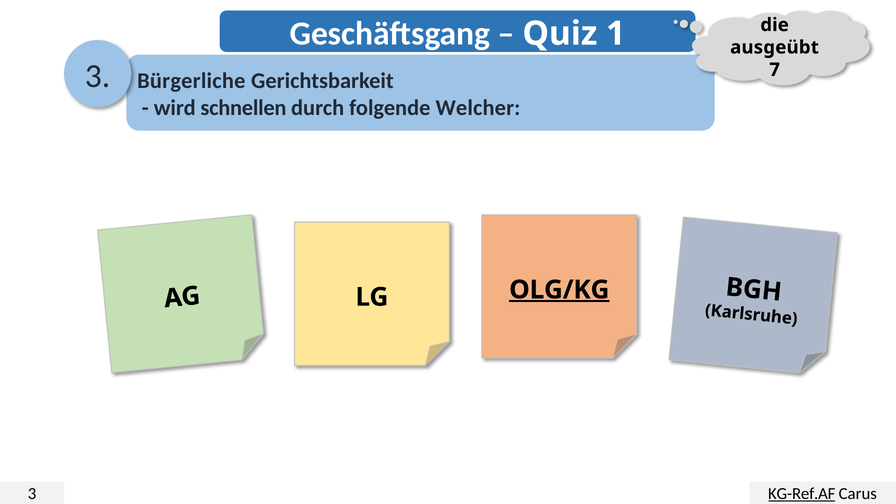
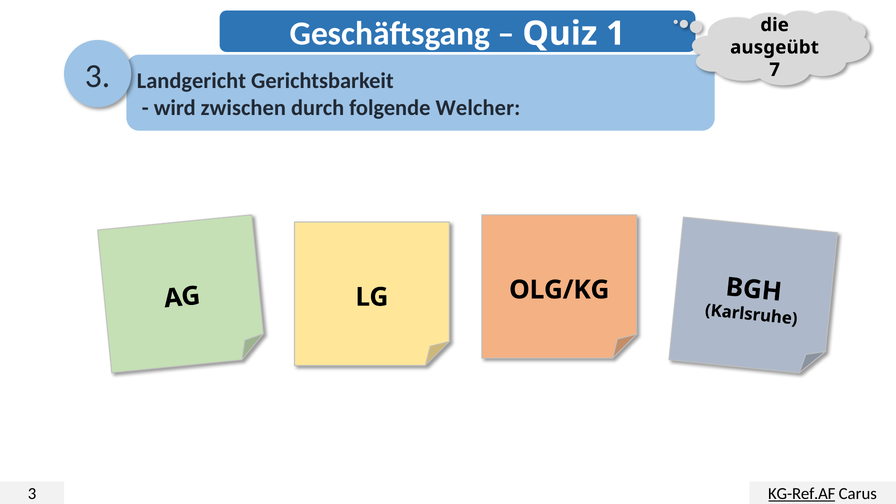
Bürgerliche: Bürgerliche -> Landgericht (191, 81)
schnellen: schnellen -> zwischen (243, 108)
OLG/KG underline: present -> none (559, 290)
